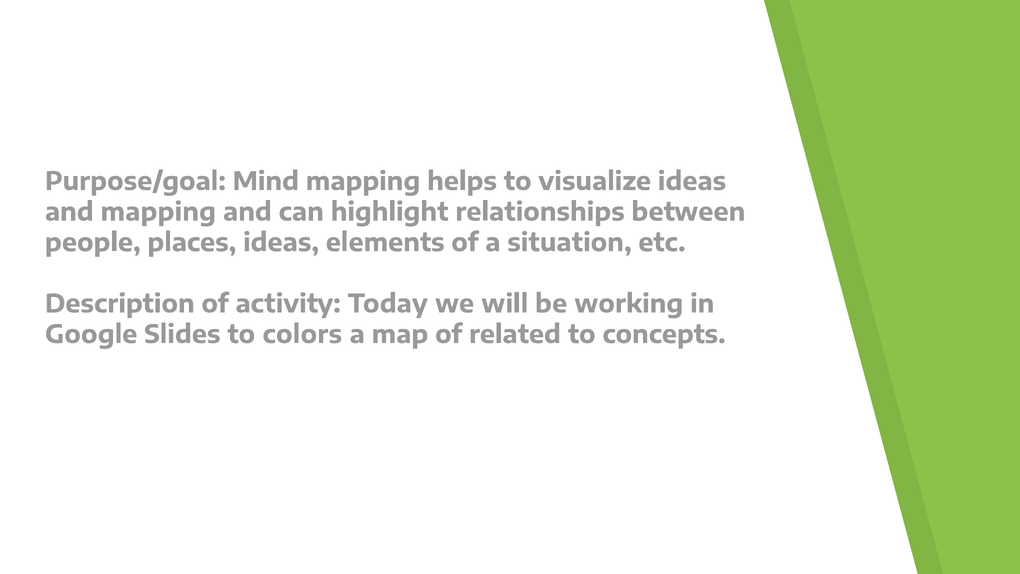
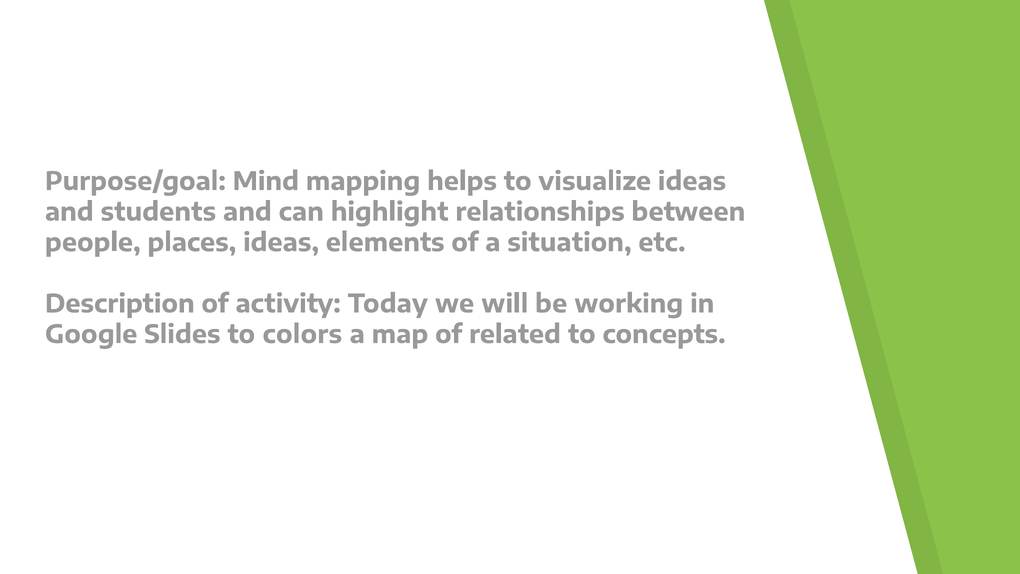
and mapping: mapping -> students (158, 212)
